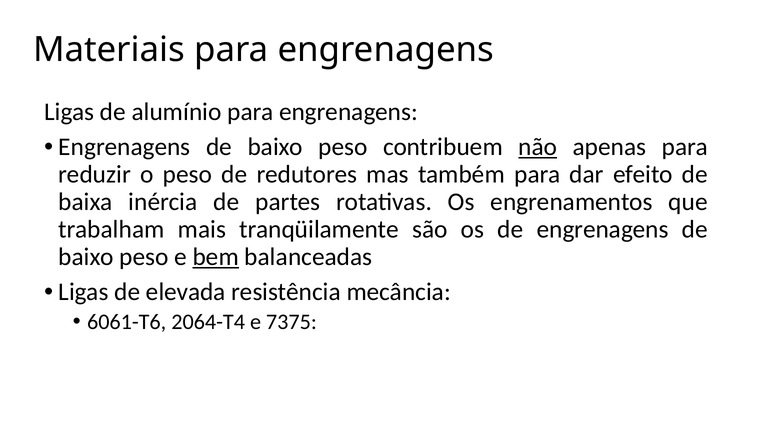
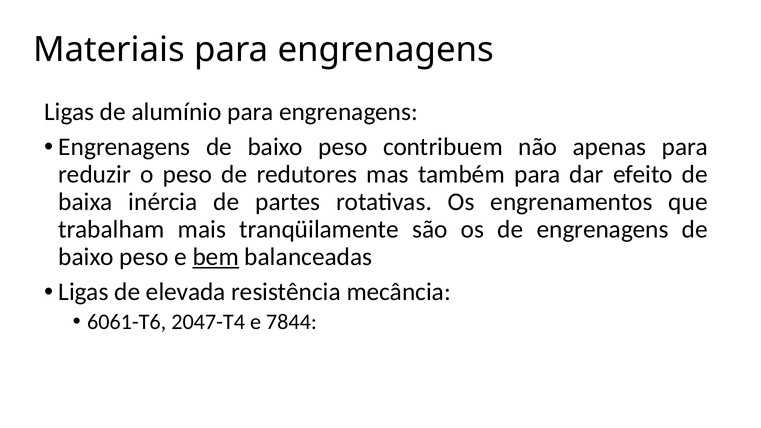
não underline: present -> none (538, 147)
2064-T4: 2064-T4 -> 2047-T4 (208, 322)
7375: 7375 -> 7844 (291, 322)
